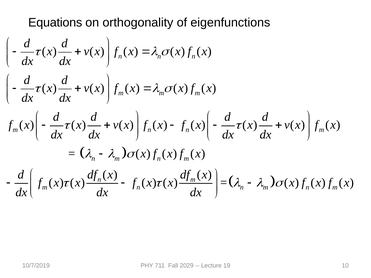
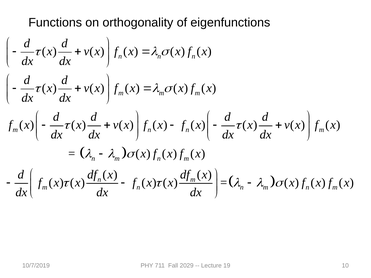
Equations: Equations -> Functions (55, 22)
